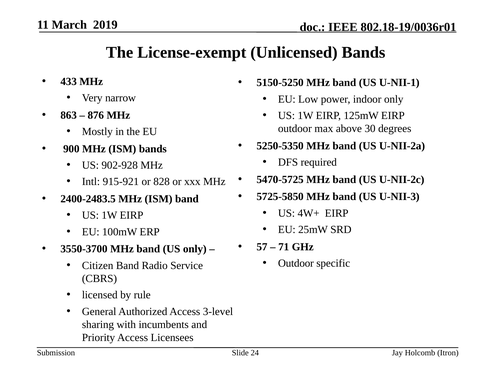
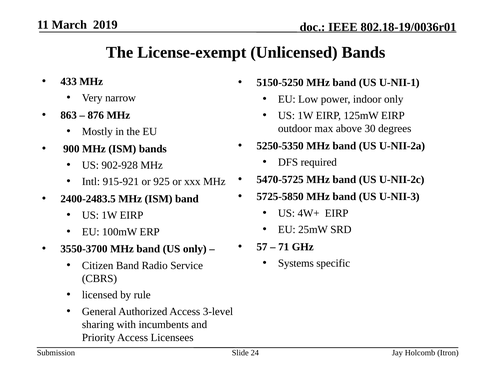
828: 828 -> 925 (162, 182)
Outdoor: Outdoor -> Systems (296, 263)
